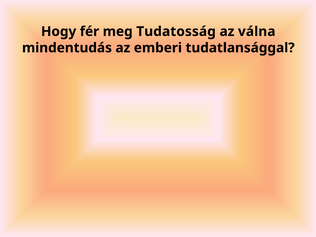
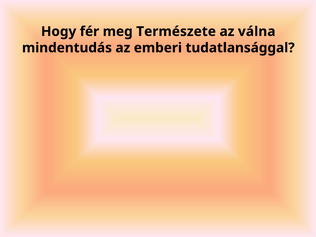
Tudatosság: Tudatosság -> Természete (176, 31)
